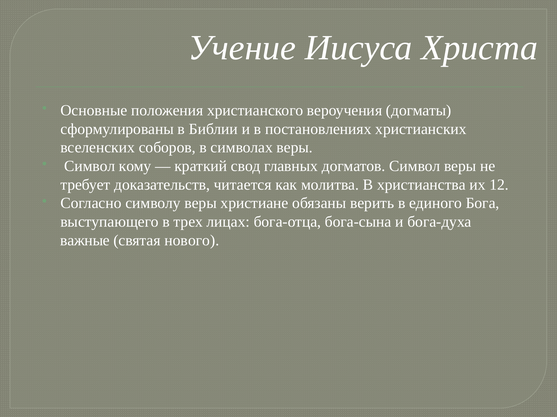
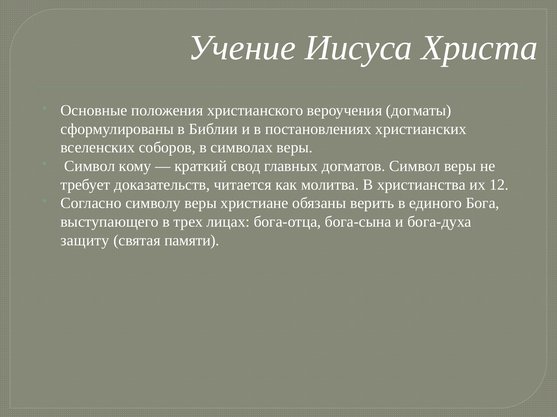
важные: важные -> защиту (85, 241)
нового: нового -> памяти (192, 241)
